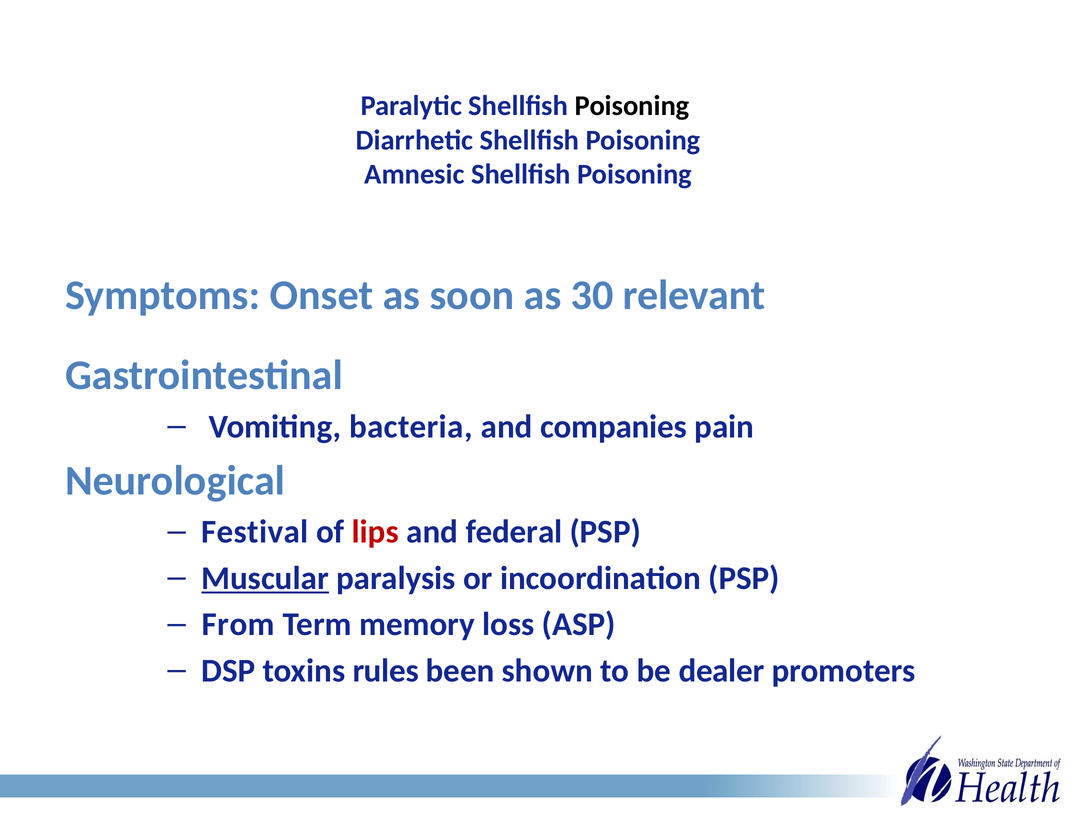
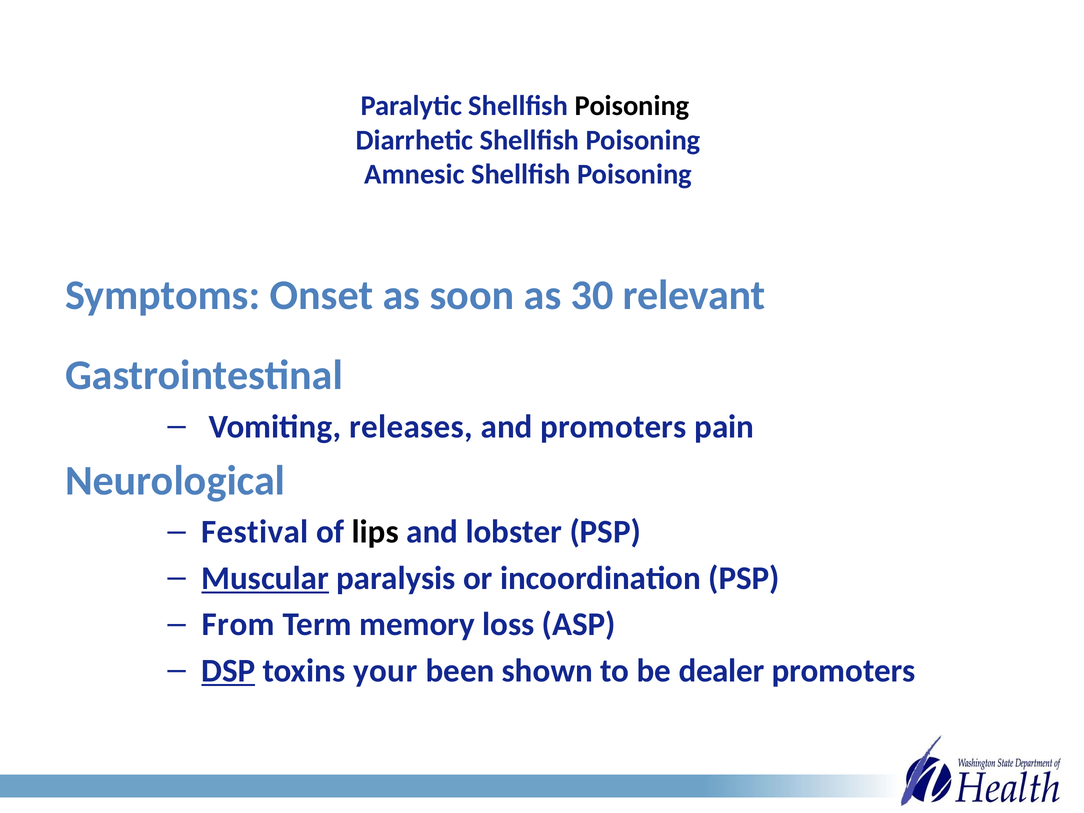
bacteria: bacteria -> releases (411, 427)
and companies: companies -> promoters (613, 427)
lips colour: red -> black (375, 532)
federal: federal -> lobster (514, 532)
DSP underline: none -> present (228, 671)
rules: rules -> your (385, 671)
